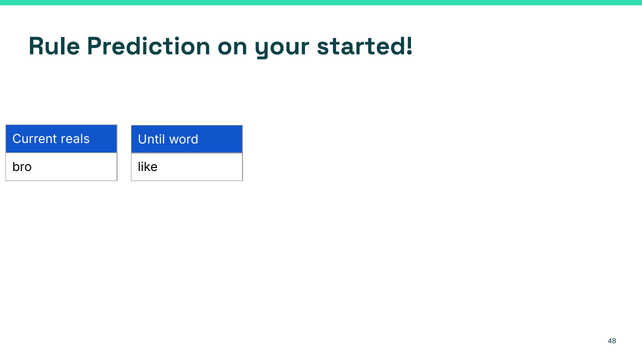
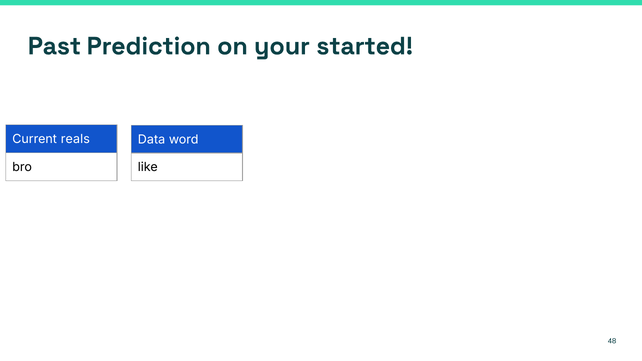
Rule: Rule -> Past (54, 46)
Until: Until -> Data (151, 140)
